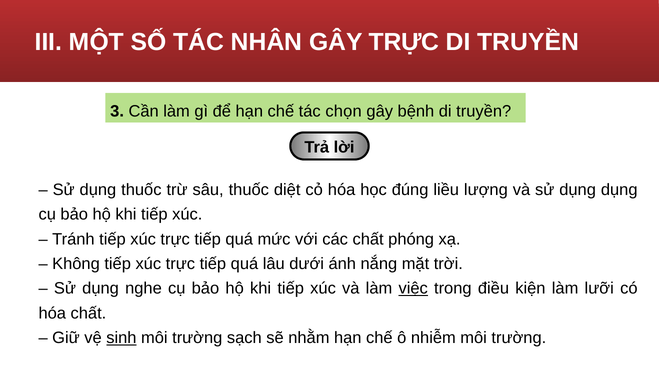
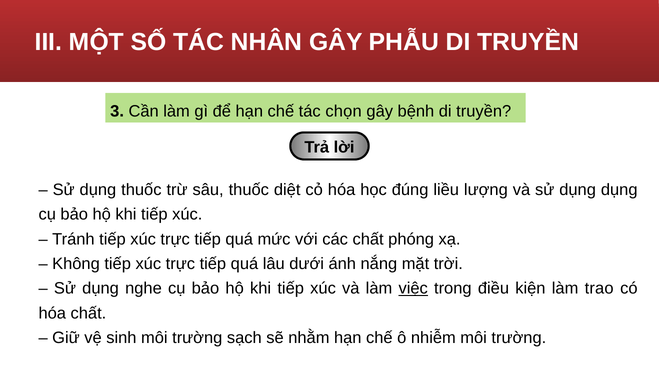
GÂY TRỰC: TRỰC -> PHẪU (404, 42)
lưỡi: lưỡi -> trao (599, 289)
sinh underline: present -> none (121, 338)
